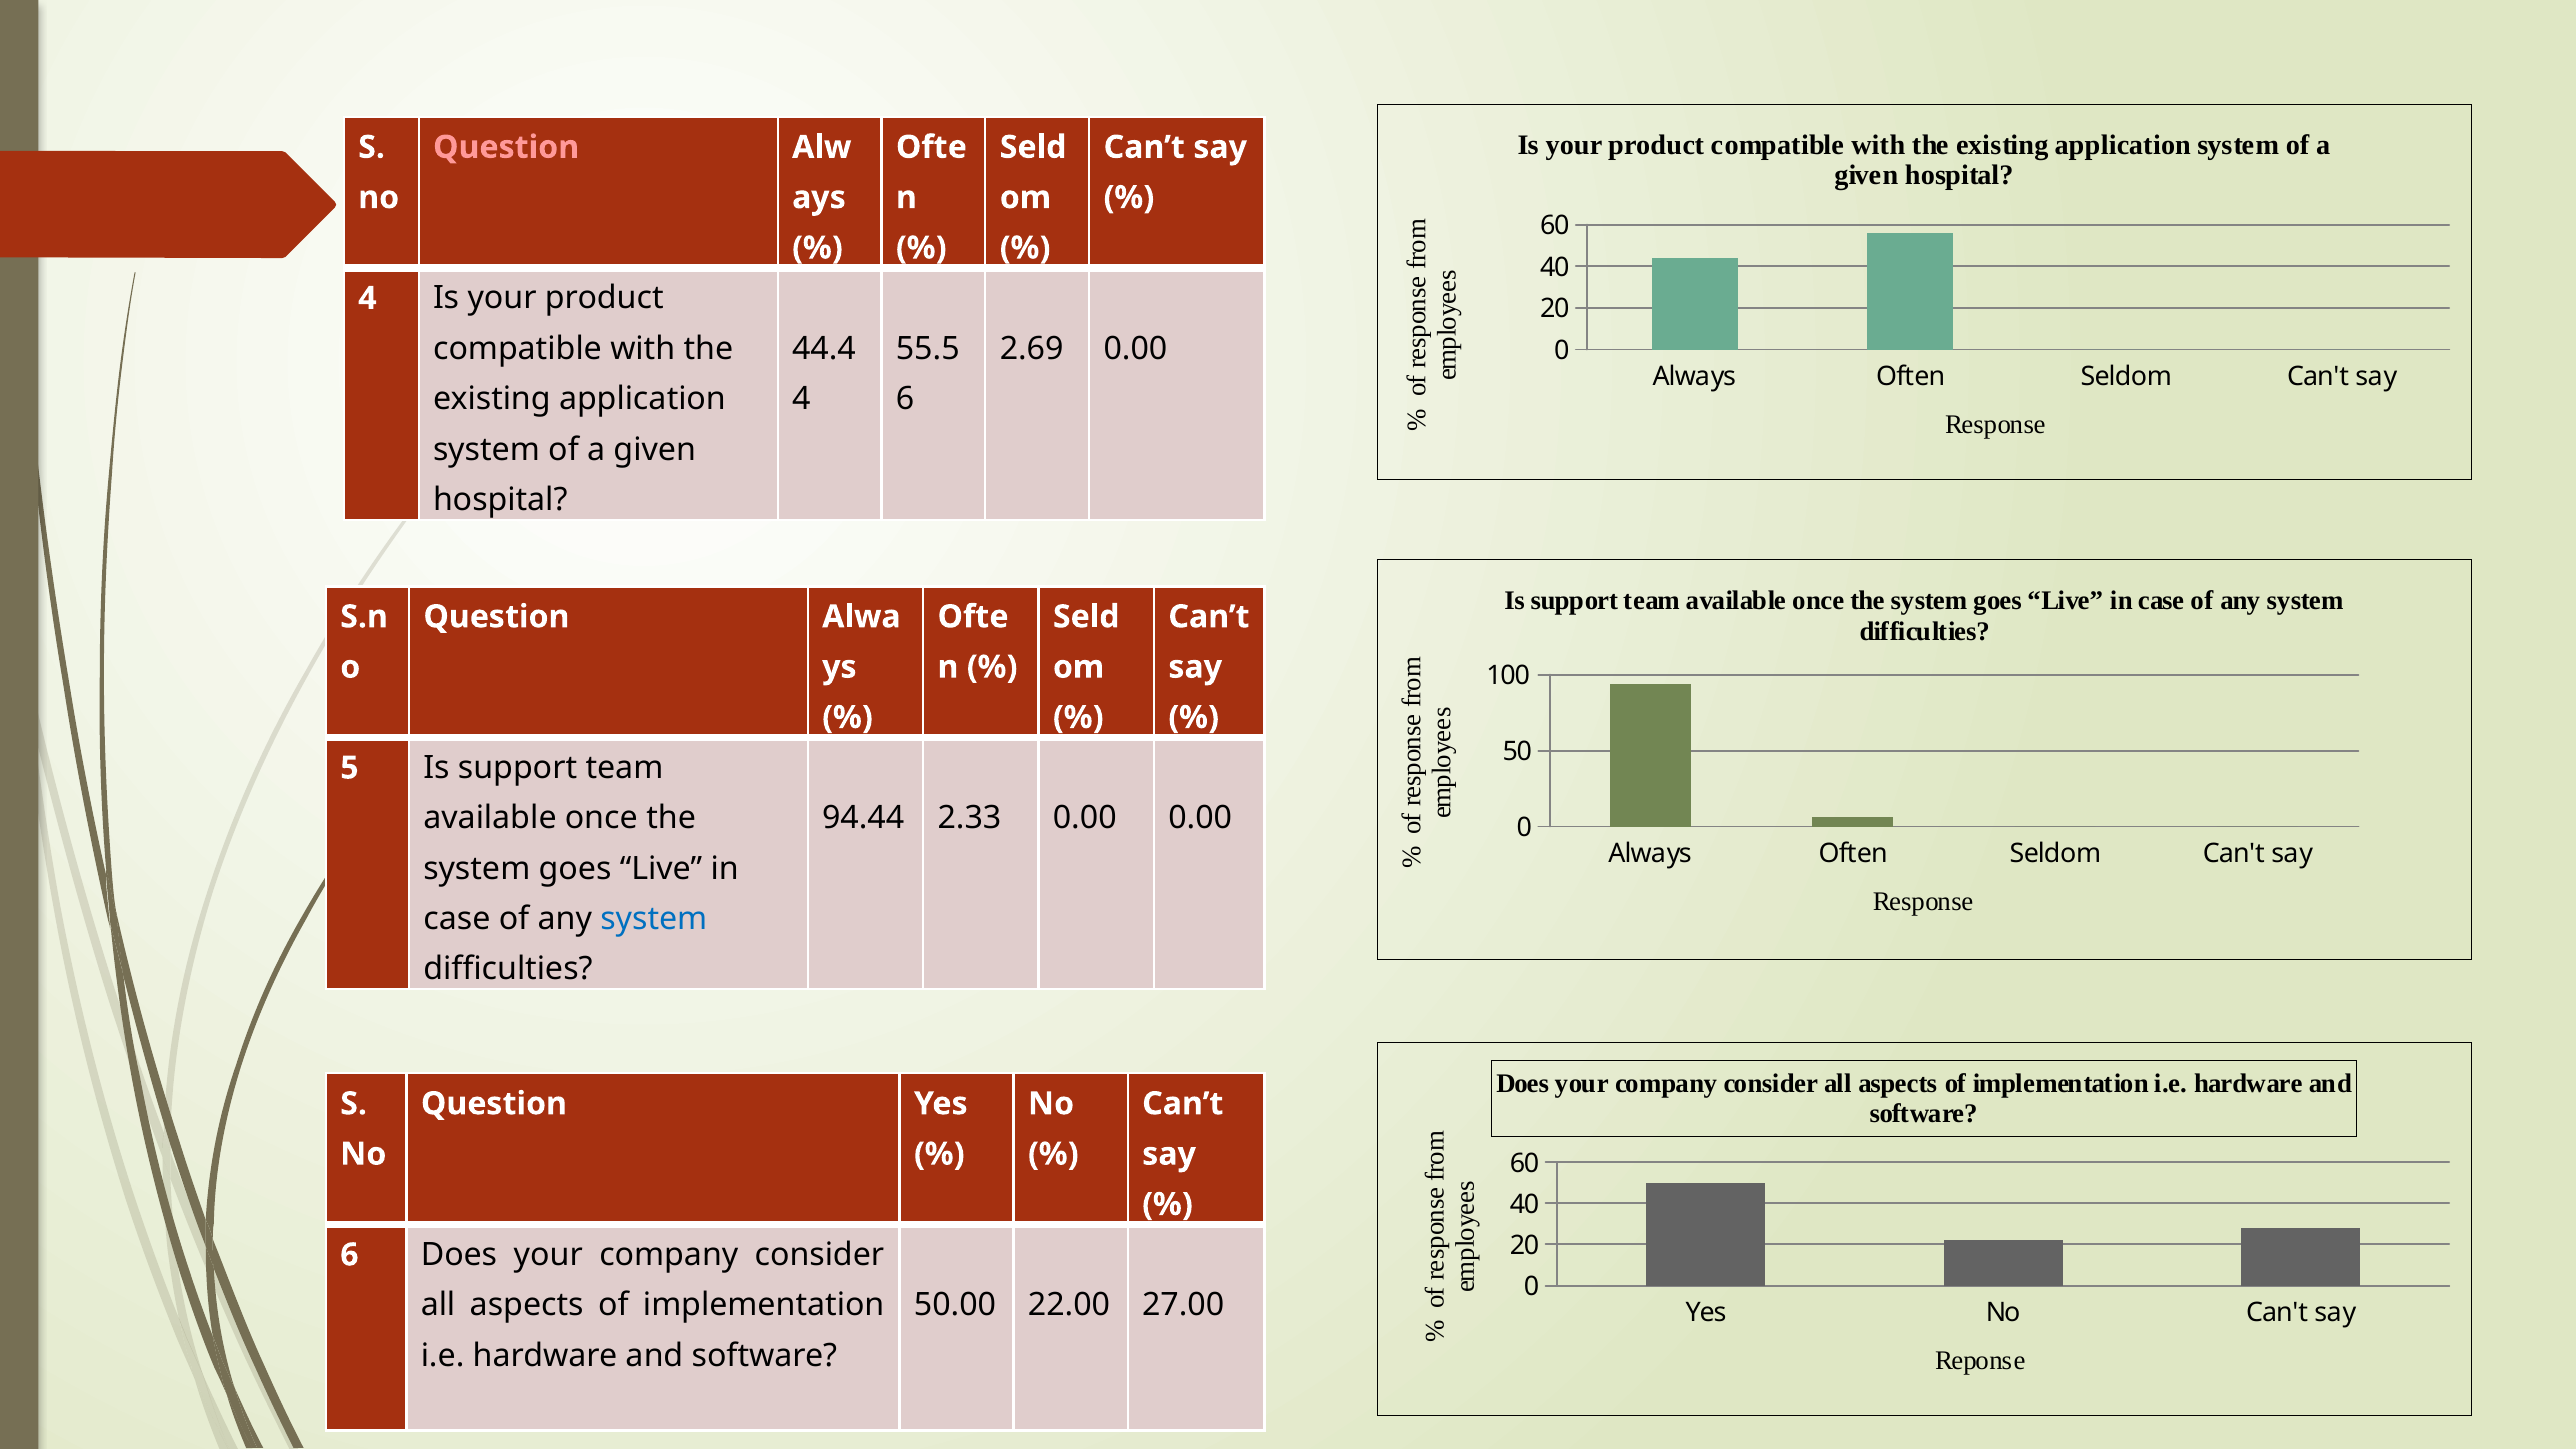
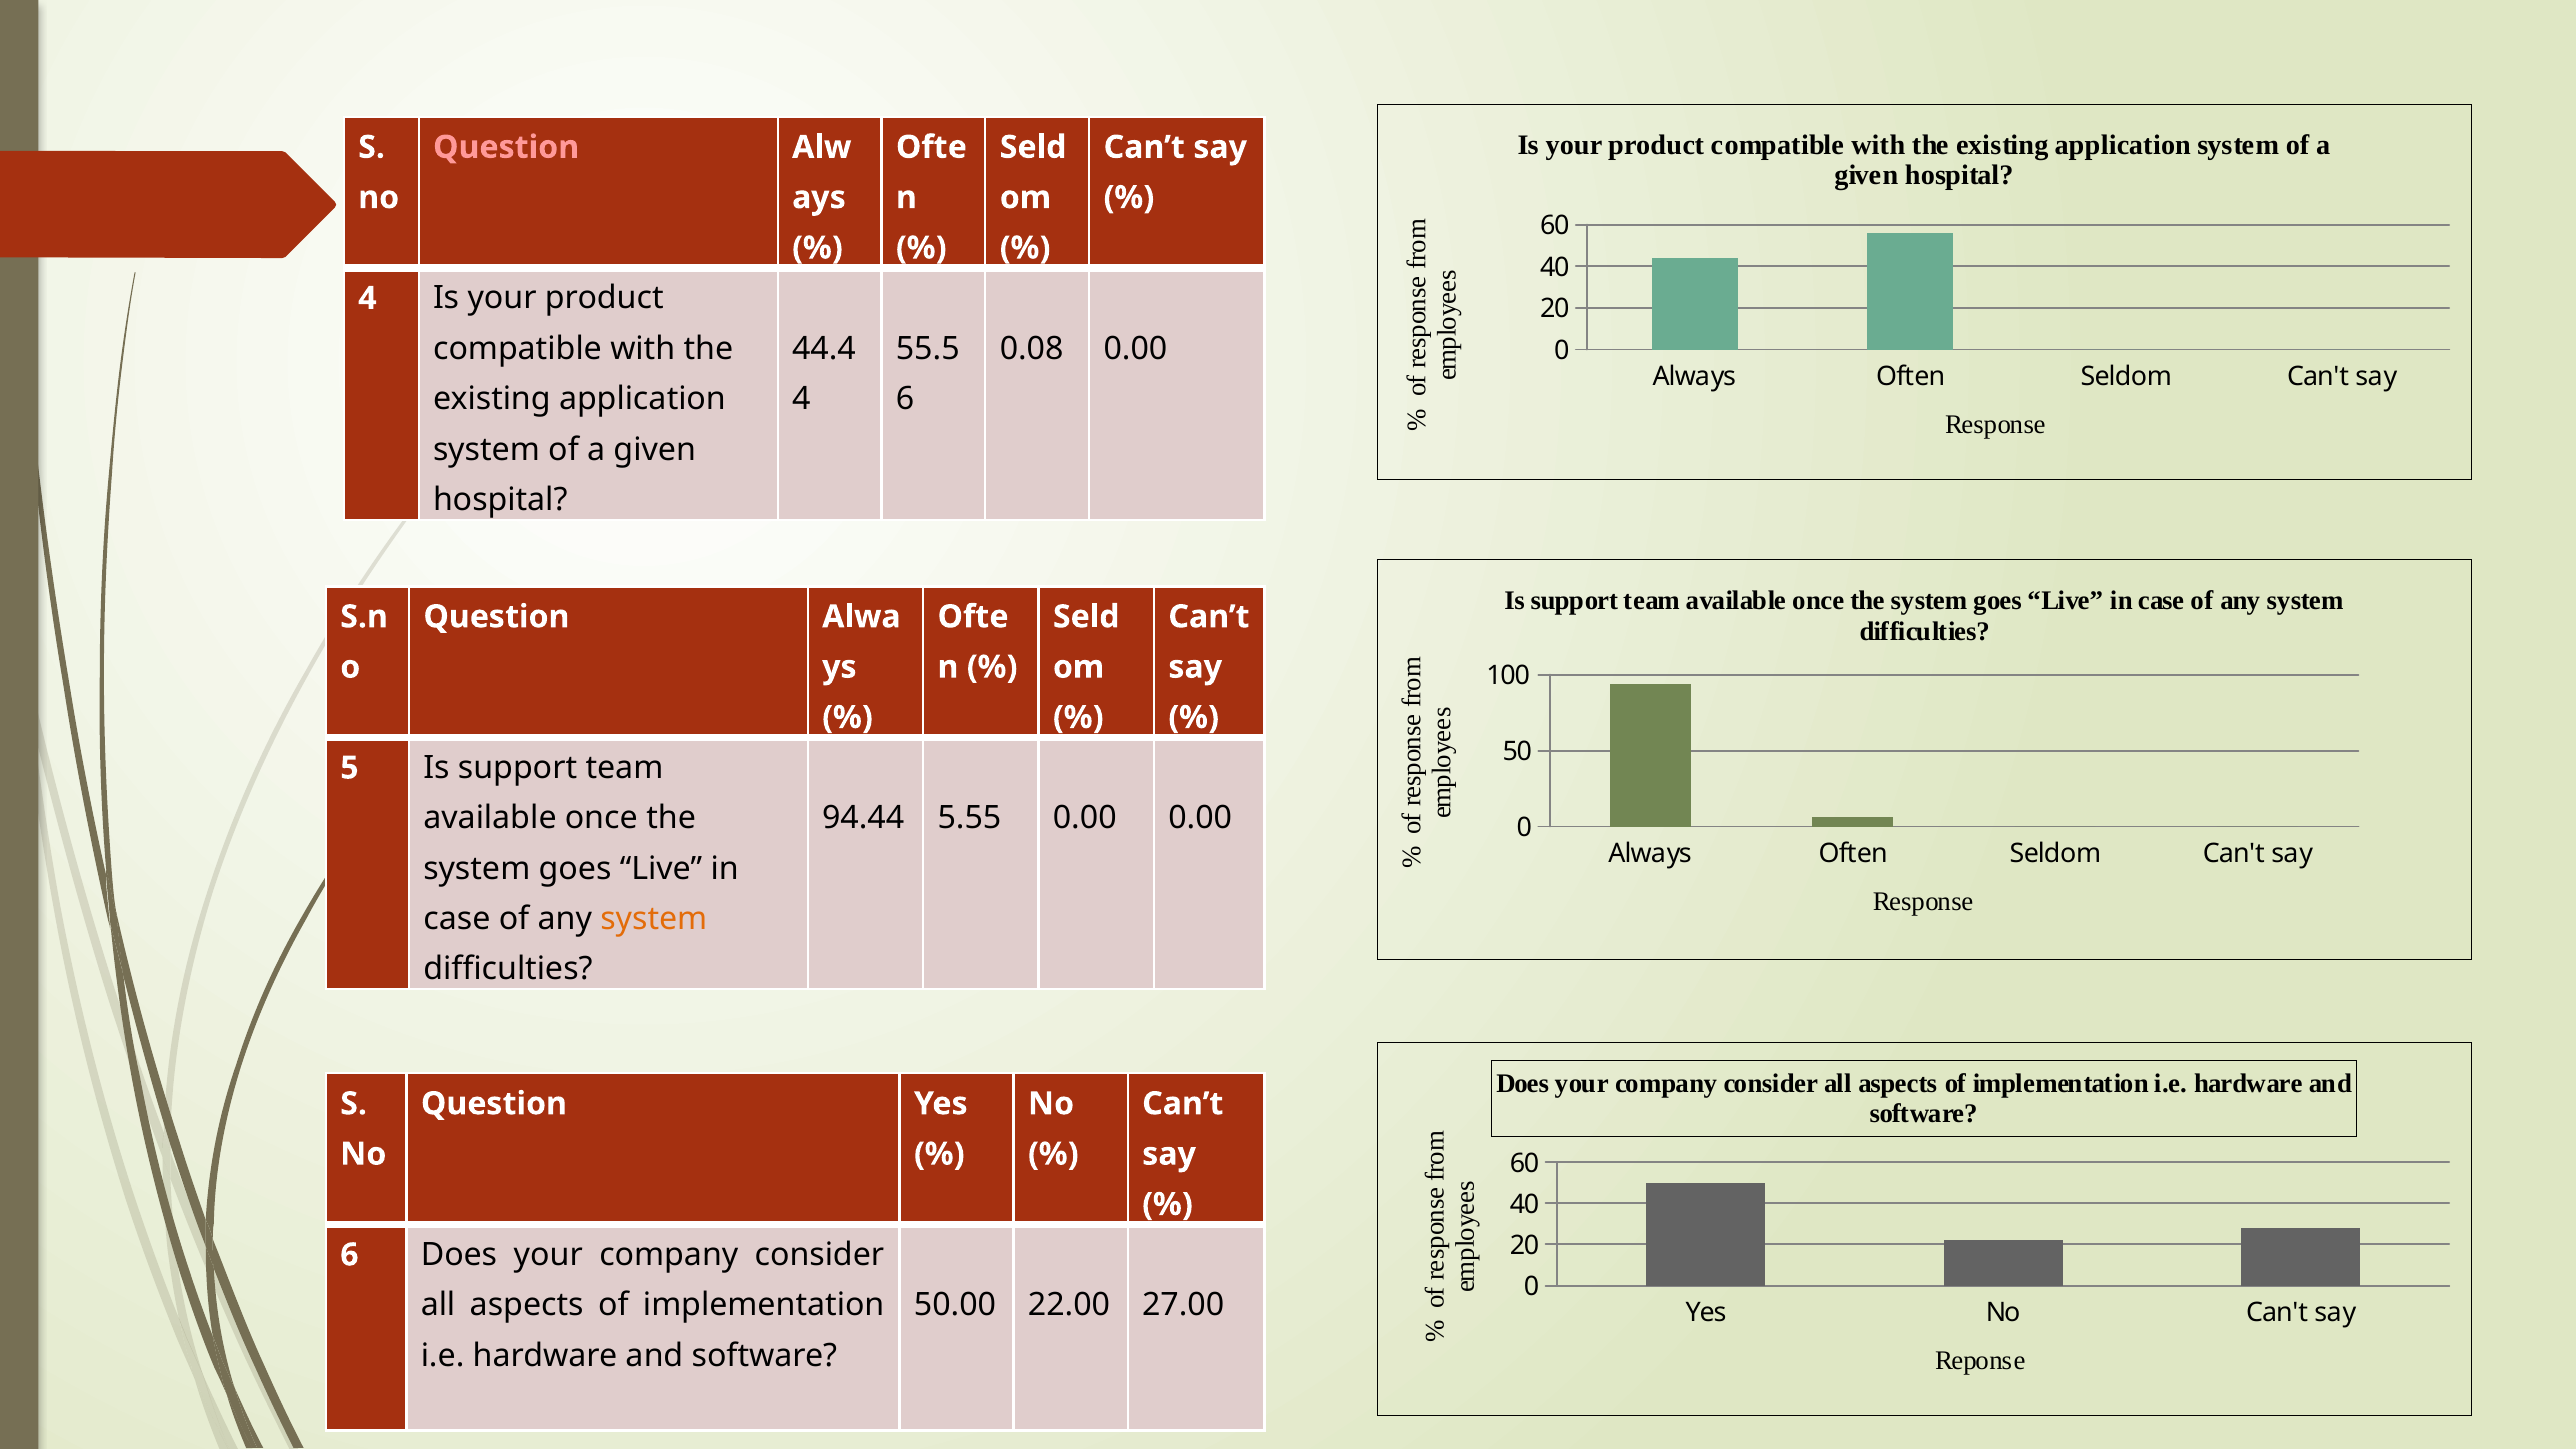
2.69: 2.69 -> 0.08 (1032, 349)
2.33: 2.33 -> 5.55 (969, 818)
system colour: blue -> orange (654, 919)
